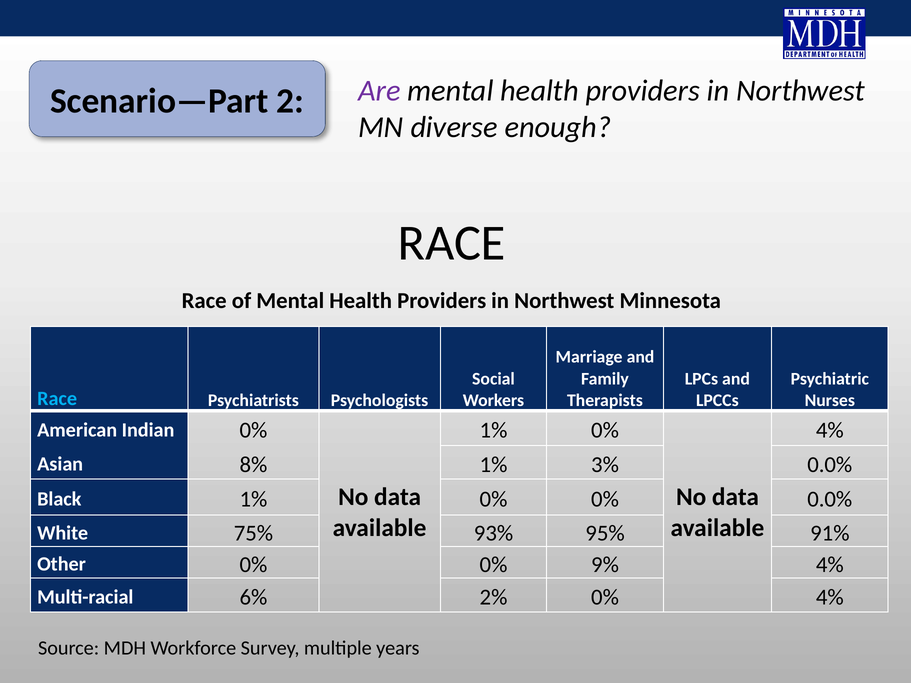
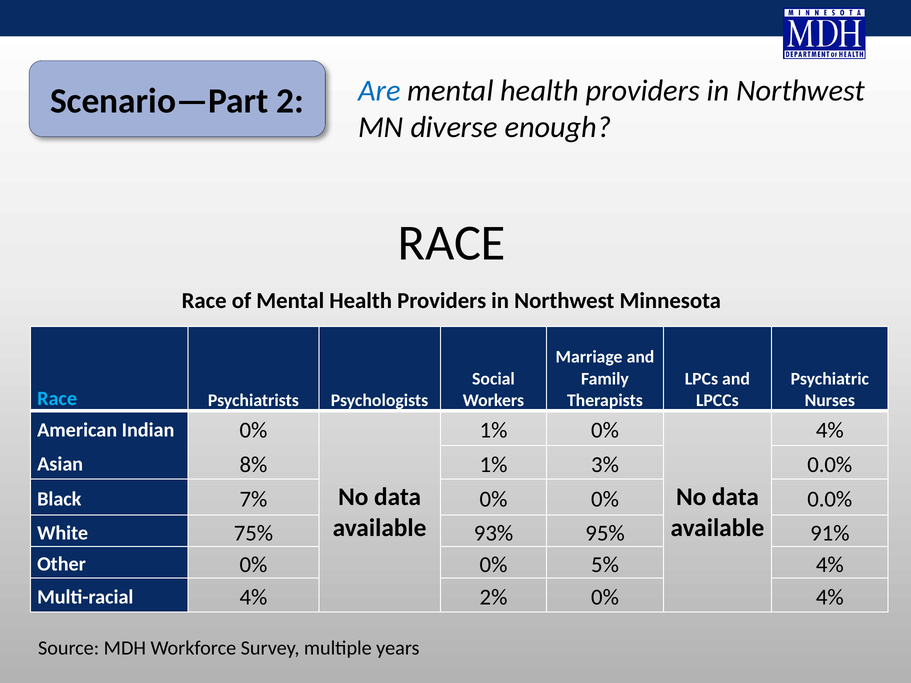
Are colour: purple -> blue (379, 91)
Black 1%: 1% -> 7% (253, 500)
9%: 9% -> 5% (605, 565)
Multi-racial 6%: 6% -> 4% (253, 598)
